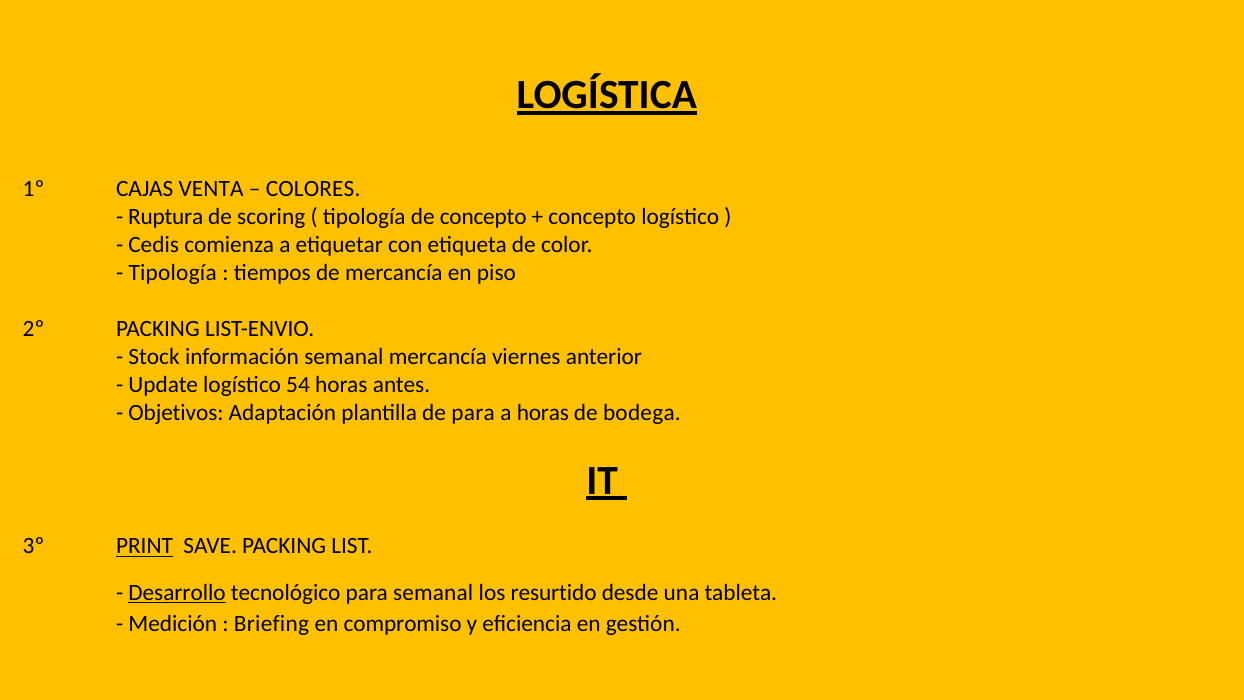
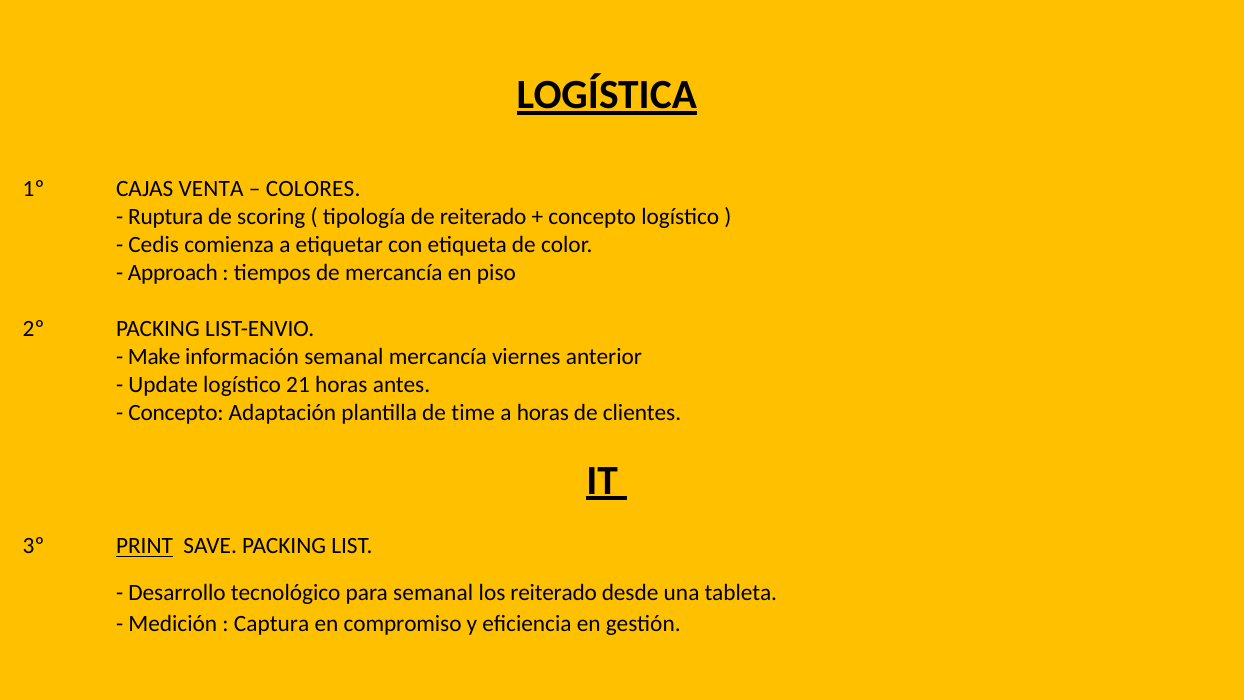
de concepto: concepto -> reiterado (483, 216)
Tipología: Tipología -> Approach (173, 272)
Stock: Stock -> Make (154, 356)
54: 54 -> 21 (298, 384)
Objetivos: Objetivos -> Concepto (176, 412)
de para: para -> time (473, 412)
bodega: bodega -> clientes (642, 412)
Desarrollo underline: present -> none (177, 592)
los resurtido: resurtido -> reiterado (554, 592)
Briefing: Briefing -> Captura (272, 624)
